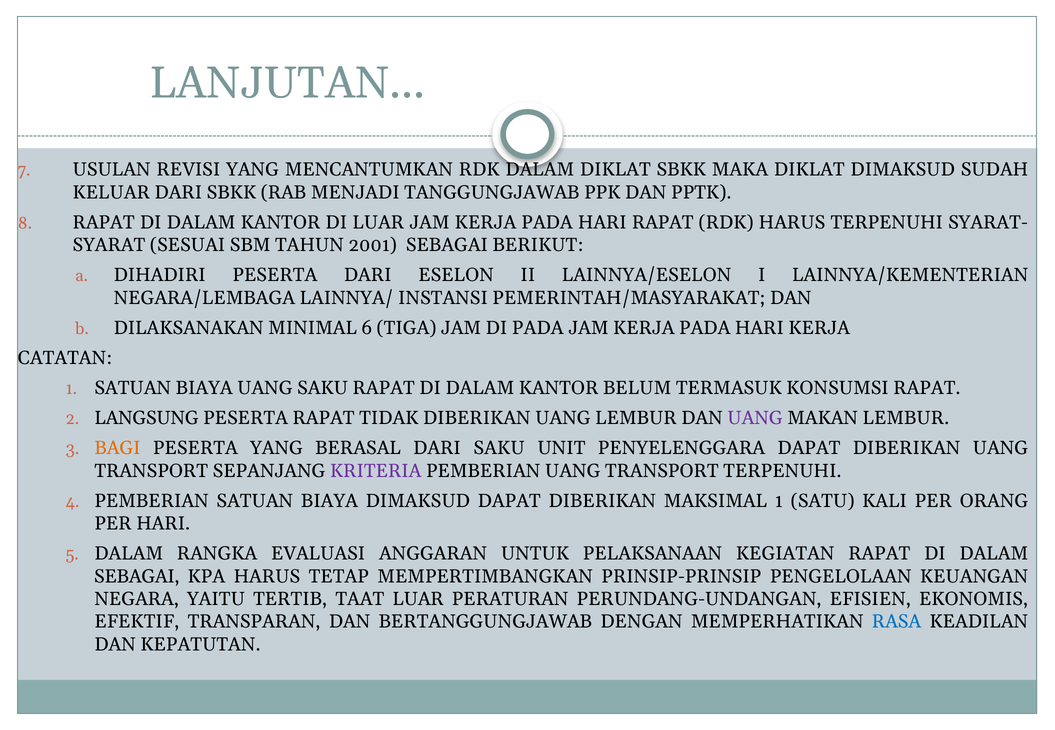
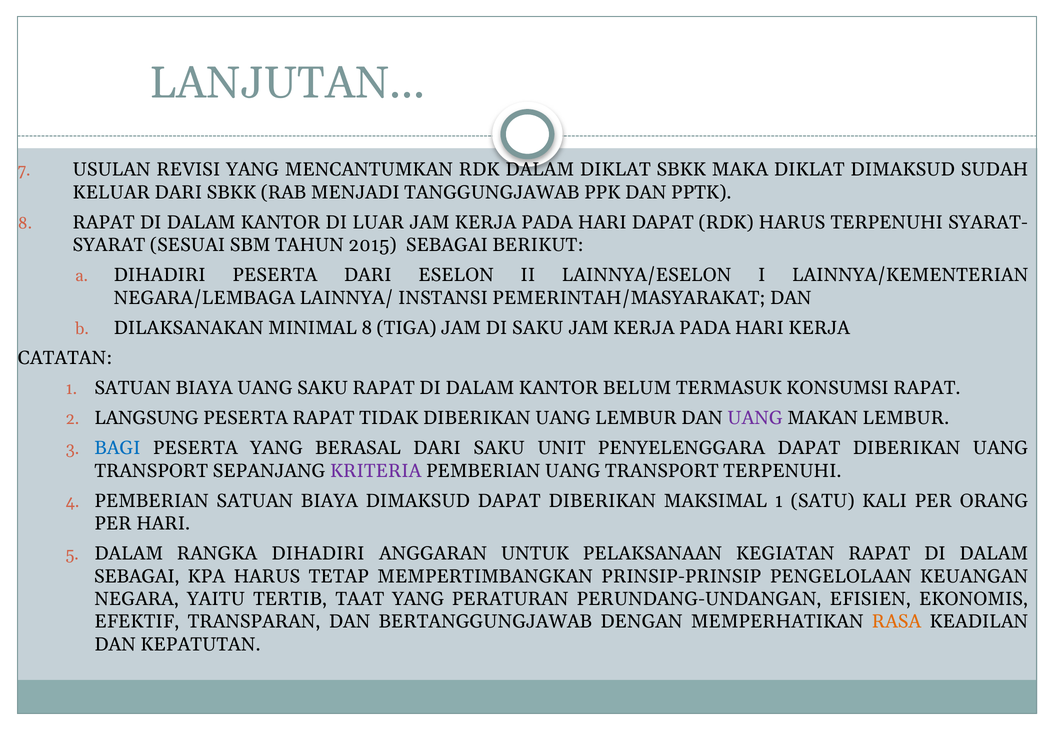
HARI RAPAT: RAPAT -> DAPAT (663, 222)
2001: 2001 -> 2015 (373, 245)
MINIMAL 6: 6 -> 8 (367, 328)
DI PADA: PADA -> SAKU (538, 328)
BAGI colour: orange -> blue (118, 448)
RANGKA EVALUASI: EVALUASI -> DIHADIRI (318, 554)
TAAT LUAR: LUAR -> YANG (418, 599)
RASA colour: blue -> orange (897, 622)
